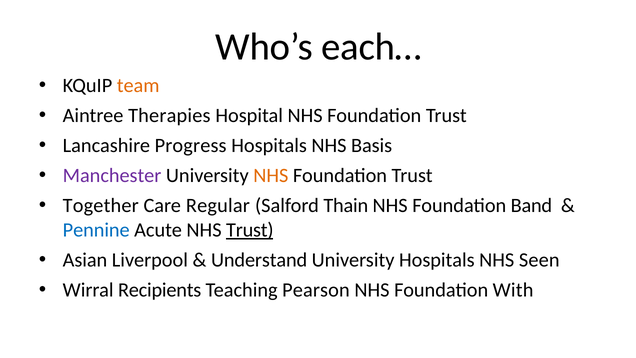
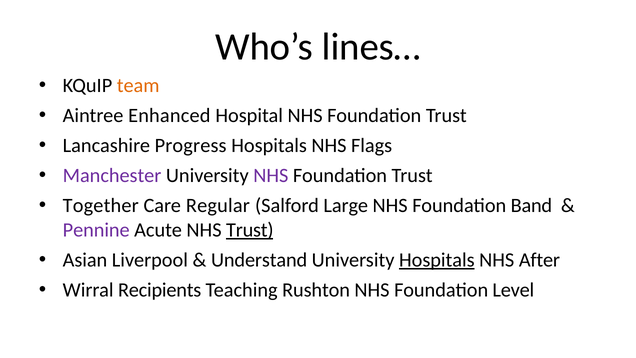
each…: each… -> lines… (371, 47)
Therapies: Therapies -> Enhanced (169, 115)
Basis: Basis -> Flags (372, 146)
NHS colour: orange -> purple (271, 176)
Thain: Thain -> Large (346, 206)
Pennine colour: blue -> purple (96, 230)
Hospitals underline: none -> present (437, 260)
Seen: Seen -> After (539, 260)
Pearson: Pearson -> Rushton (316, 290)
With: With -> Level (513, 290)
